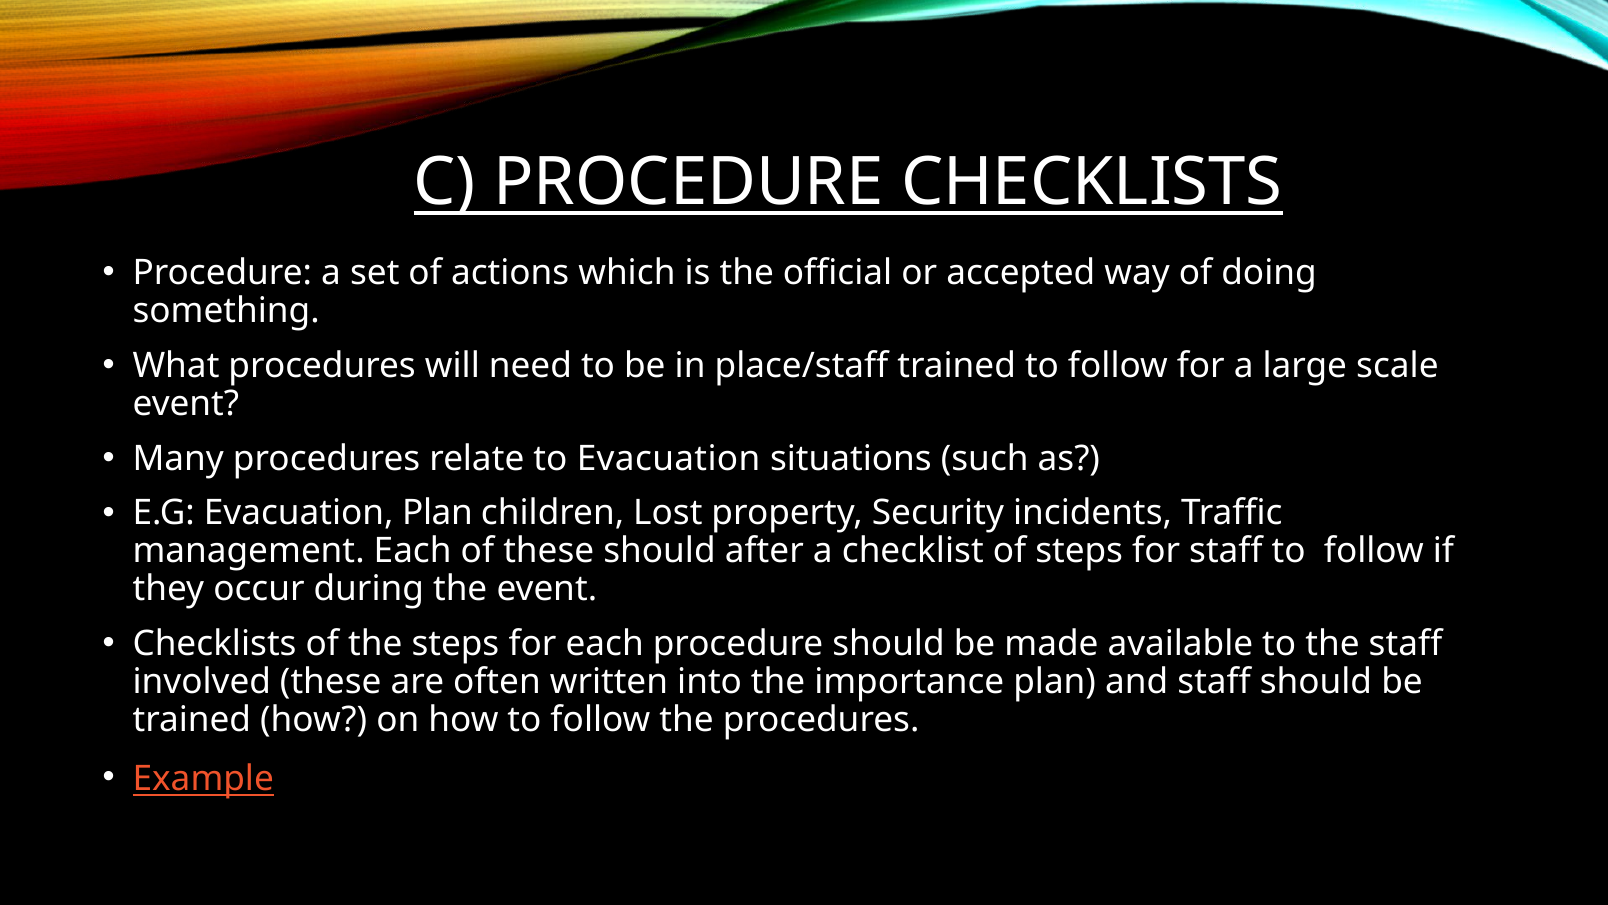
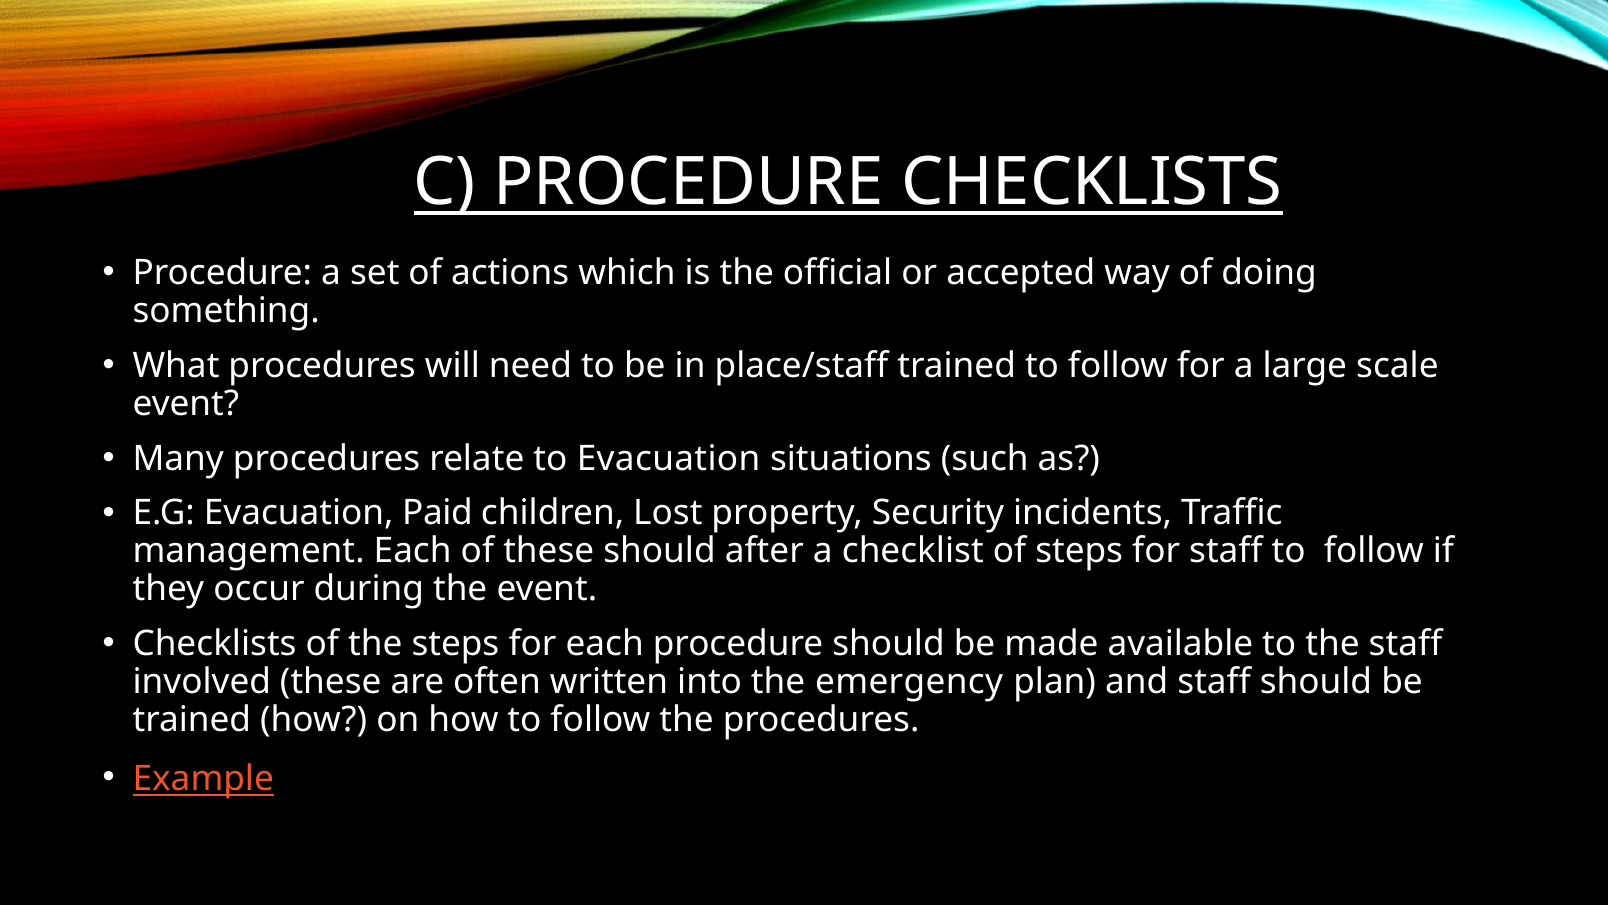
Evacuation Plan: Plan -> Paid (437, 513)
importance: importance -> emergency (909, 682)
